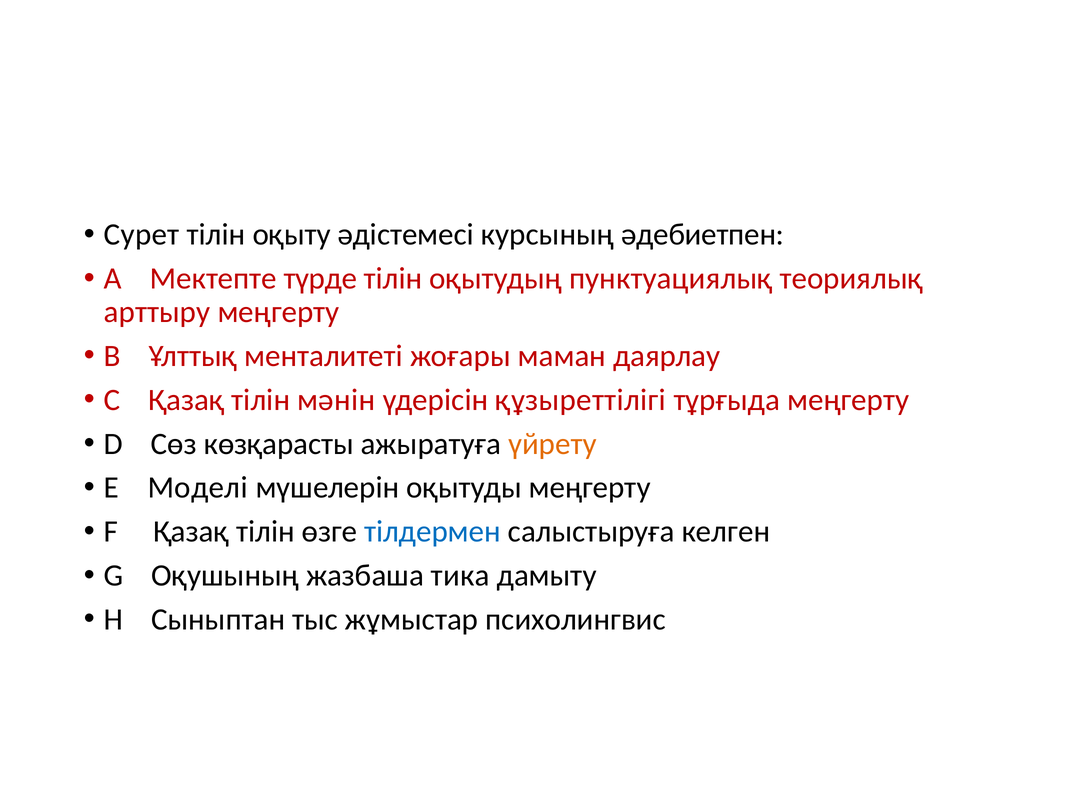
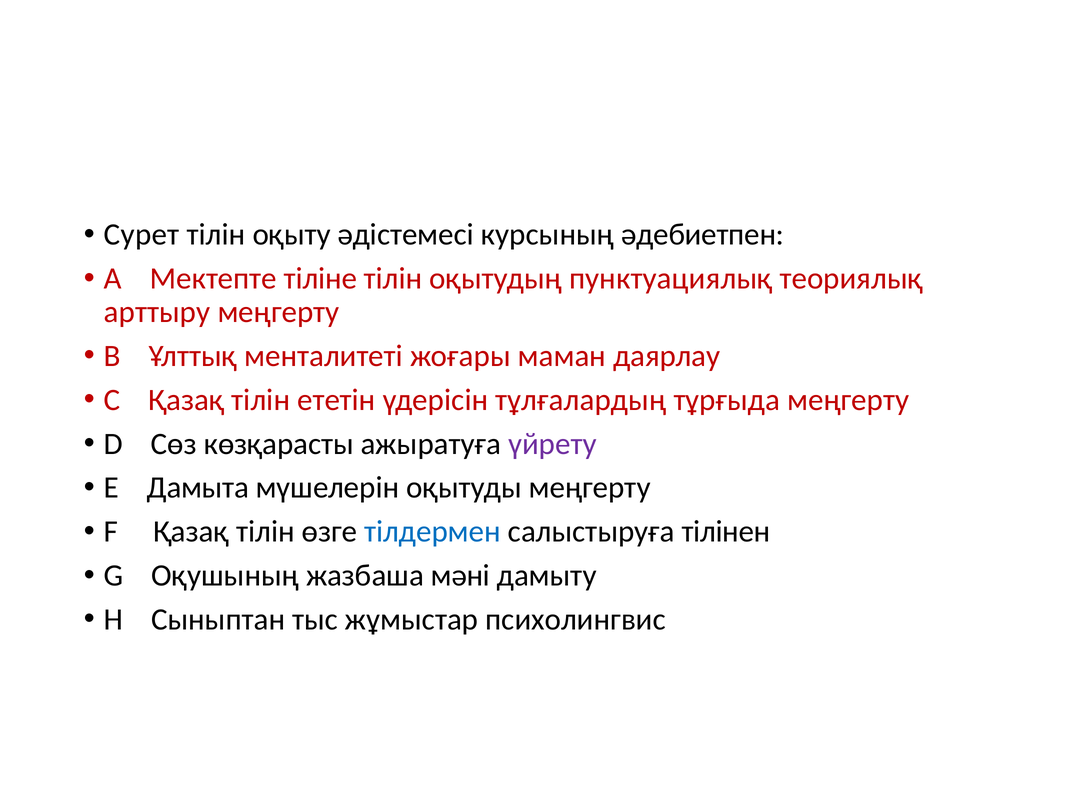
түрде: түрде -> тіліне (320, 278)
мәнін: мәнін -> ететін (336, 400)
құзыреттілігі: құзыреттілігі -> тұлғалардың (581, 400)
үйрету colour: orange -> purple (552, 444)
Моделі: Моделі -> Дамыта (198, 488)
келген: келген -> тілінен (726, 531)
тика: тика -> мәні (460, 575)
